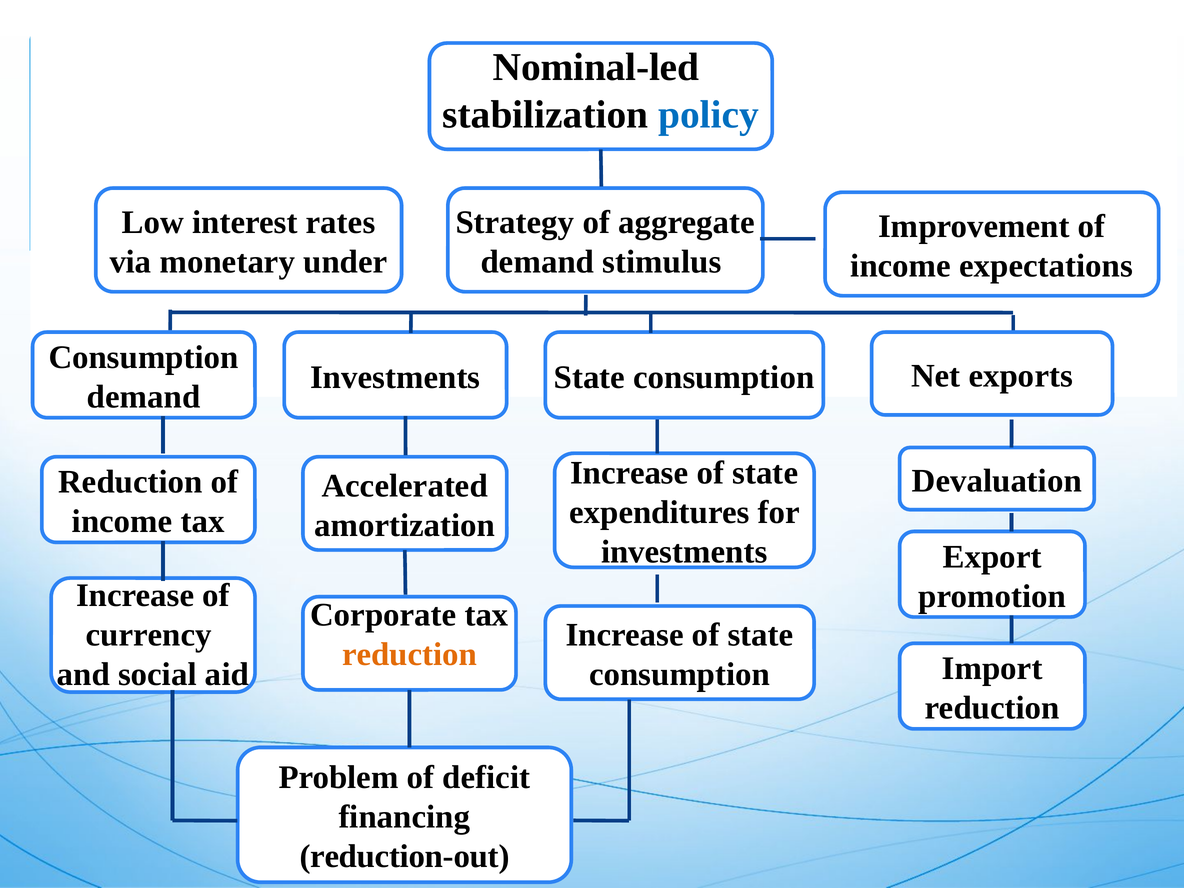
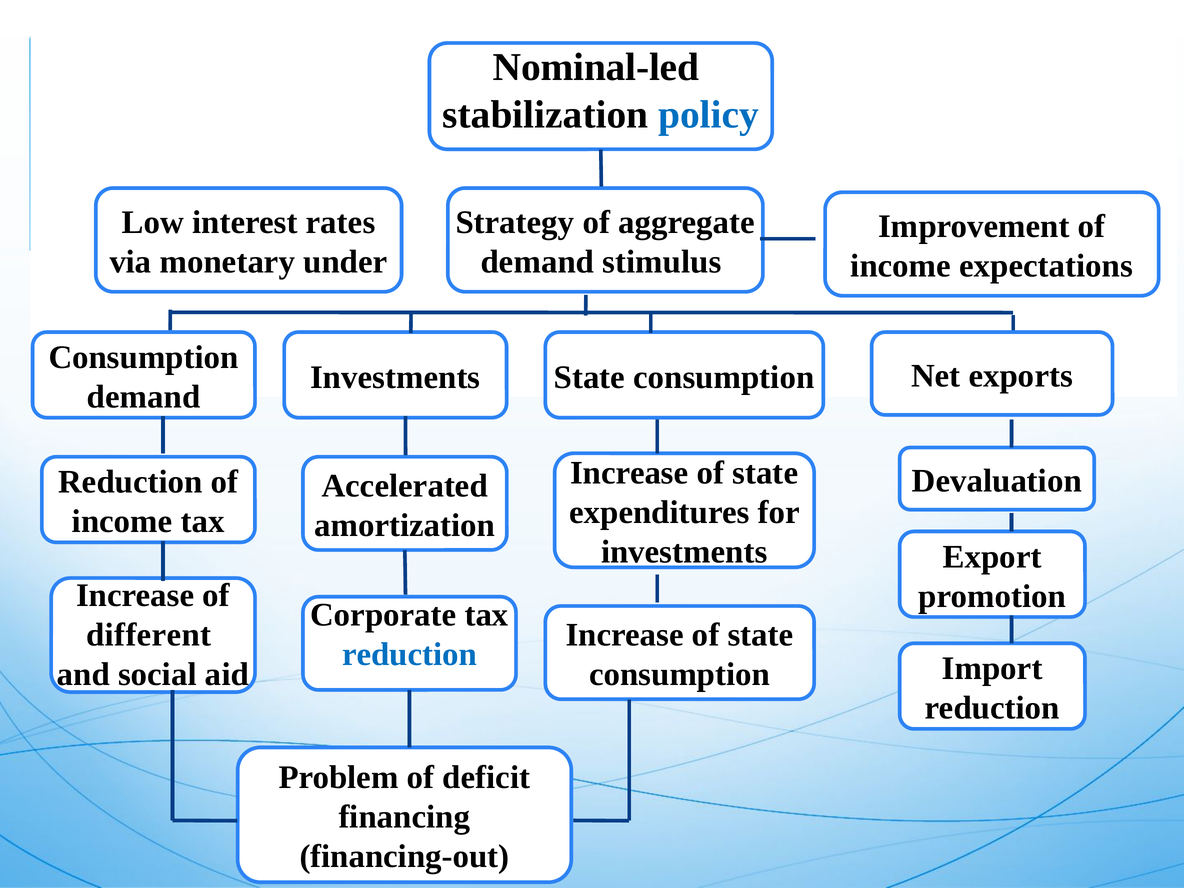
currency: currency -> different (149, 635)
reduction colour: orange -> blue (409, 655)
reduction-out: reduction-out -> financing-out (404, 857)
